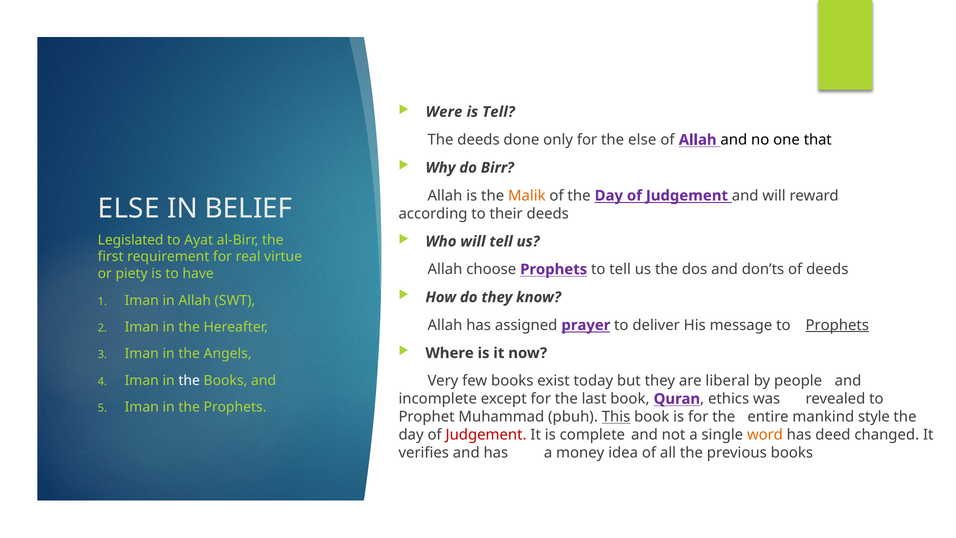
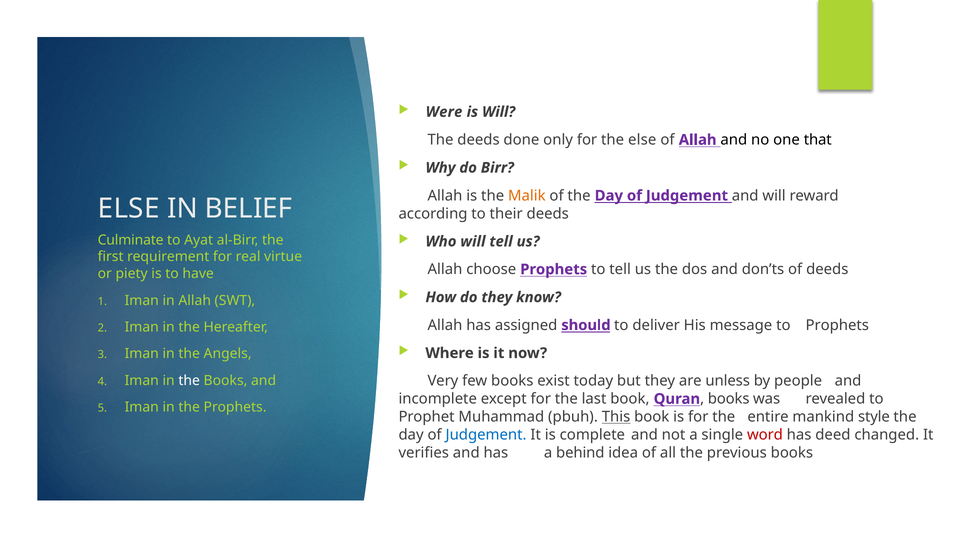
is Tell: Tell -> Will (499, 112)
Legislated: Legislated -> Culminate (131, 240)
prayer: prayer -> should (586, 325)
Prophets underline: present -> none (837, 325)
liberal: liberal -> unless (728, 381)
Quran ethics: ethics -> books (729, 399)
Judgement colour: red -> blue (486, 435)
word colour: orange -> red (765, 435)
money: money -> behind (580, 453)
